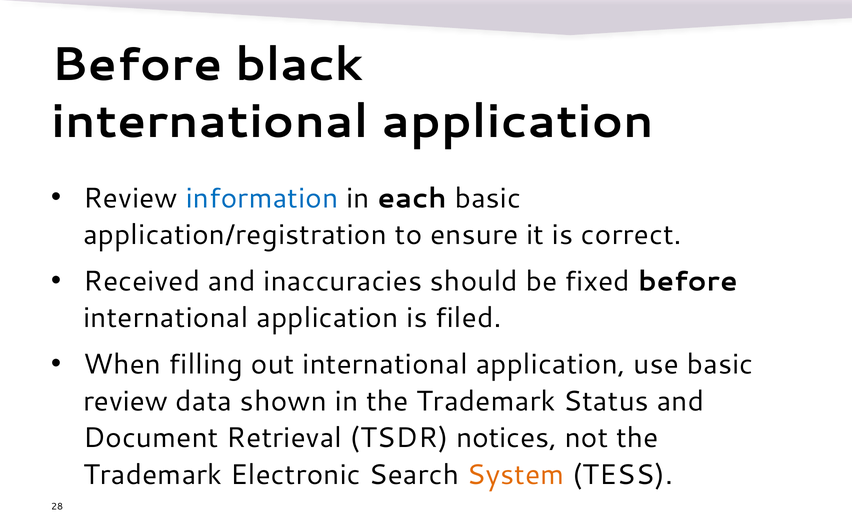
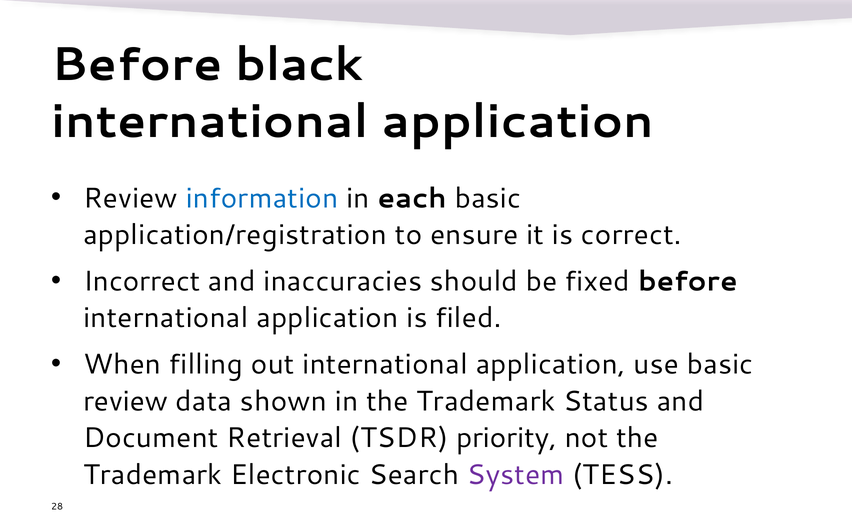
Received: Received -> Incorrect (142, 282)
notices: notices -> priority (507, 438)
System colour: orange -> purple (516, 475)
